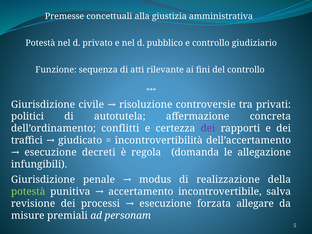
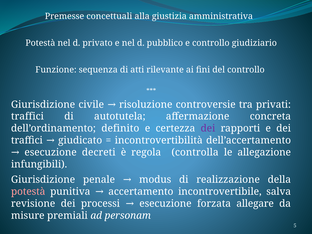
politici: politici -> traffici (27, 116)
conflitti: conflitti -> definito (120, 128)
domanda: domanda -> controlla (195, 152)
potestà colour: light green -> pink (28, 192)
